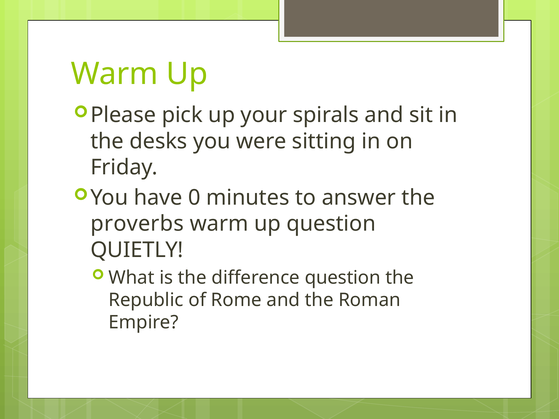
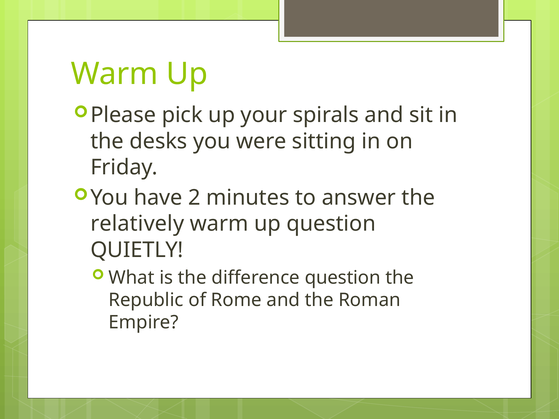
0: 0 -> 2 (194, 198)
proverbs: proverbs -> relatively (137, 224)
